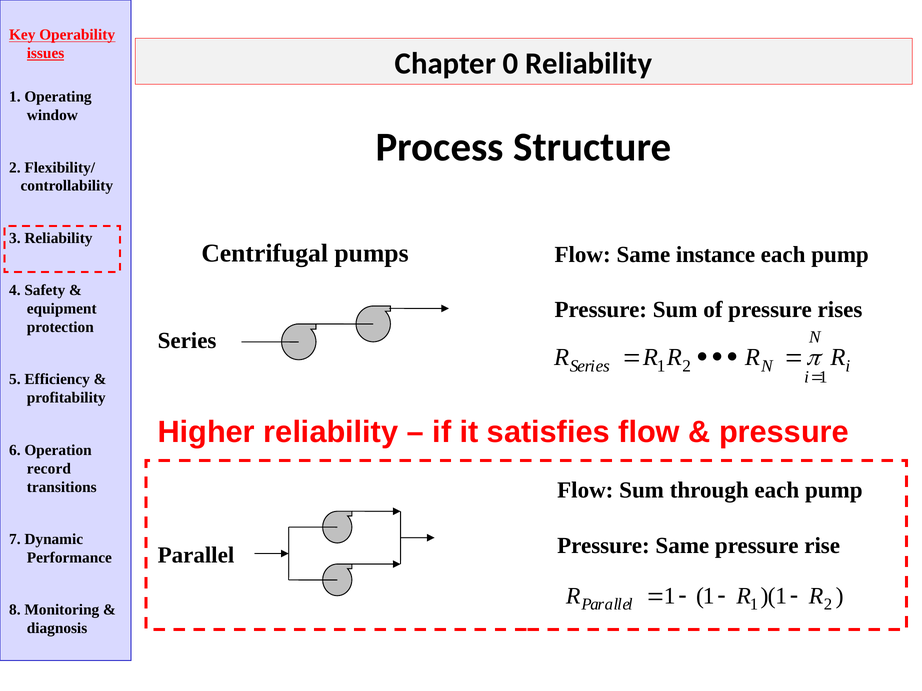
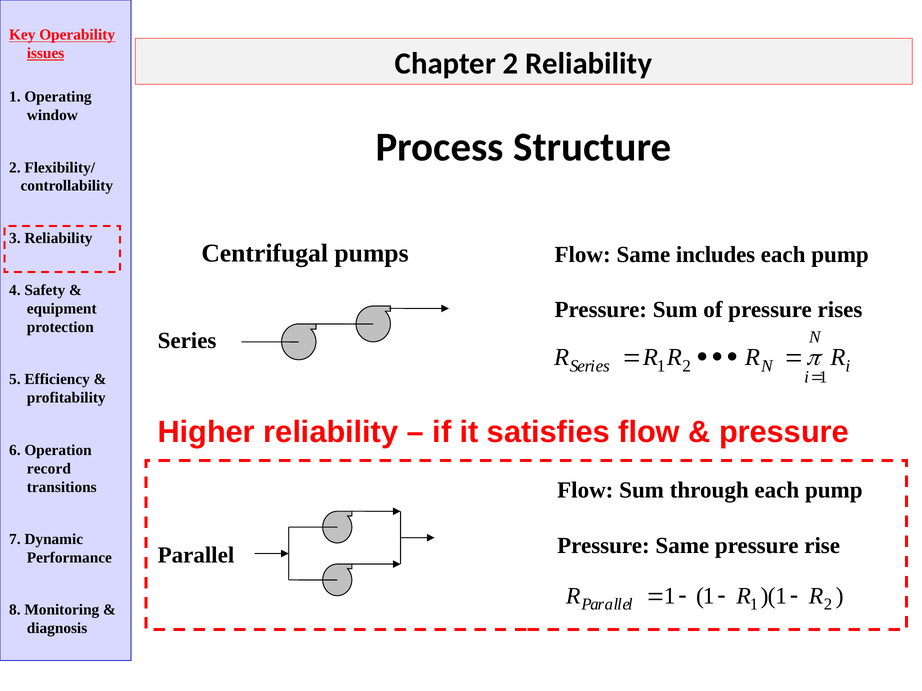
Chapter 0: 0 -> 2 (511, 64)
instance: instance -> includes (716, 255)
